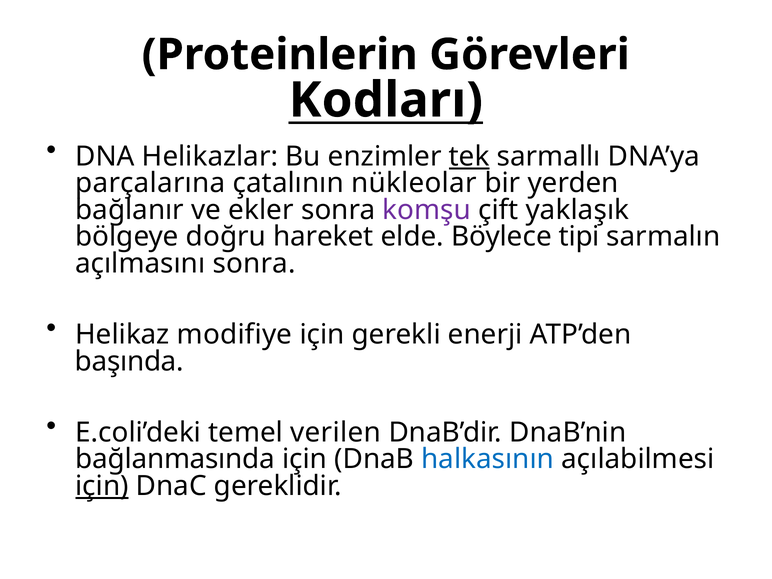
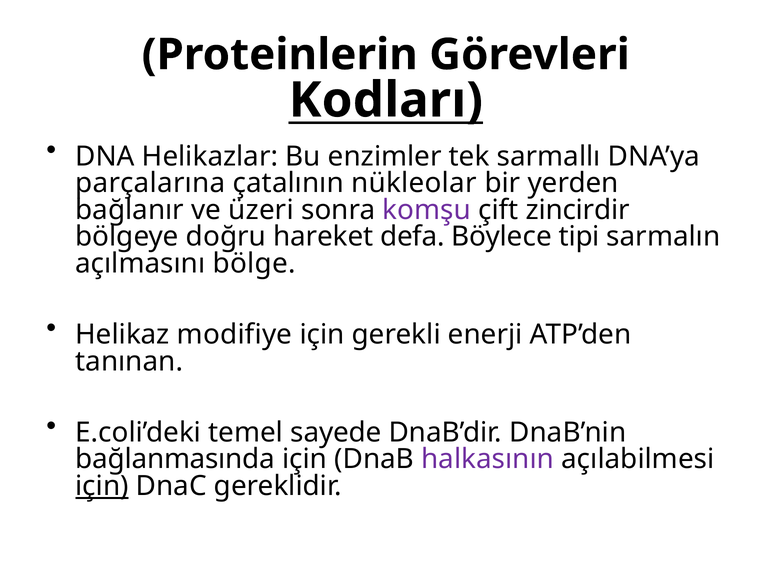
tek underline: present -> none (469, 157)
ekler: ekler -> üzeri (261, 210)
yaklaşık: yaklaşık -> zincirdir (578, 210)
elde: elde -> defa (412, 237)
açılmasını sonra: sonra -> bölge (254, 263)
başında: başında -> tanınan (129, 361)
verilen: verilen -> sayede (336, 432)
halkasının colour: blue -> purple (488, 459)
